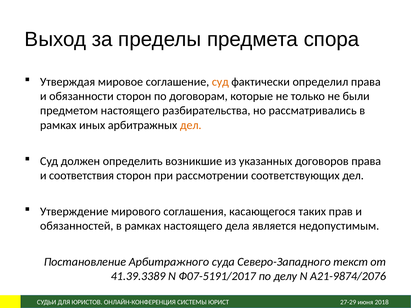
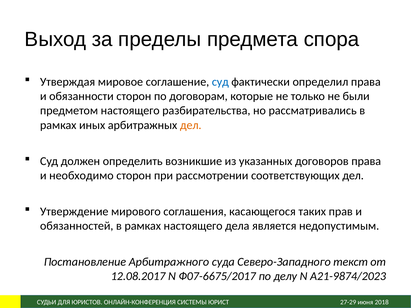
суд colour: orange -> blue (220, 82)
соответствия: соответствия -> необходимо (81, 176)
41.39.3389: 41.39.3389 -> 12.08.2017 (138, 277)
Ф07-5191/2017: Ф07-5191/2017 -> Ф07-6675/2017 (217, 277)
А21-9874/2076: А21-9874/2076 -> А21-9874/2023 (348, 277)
